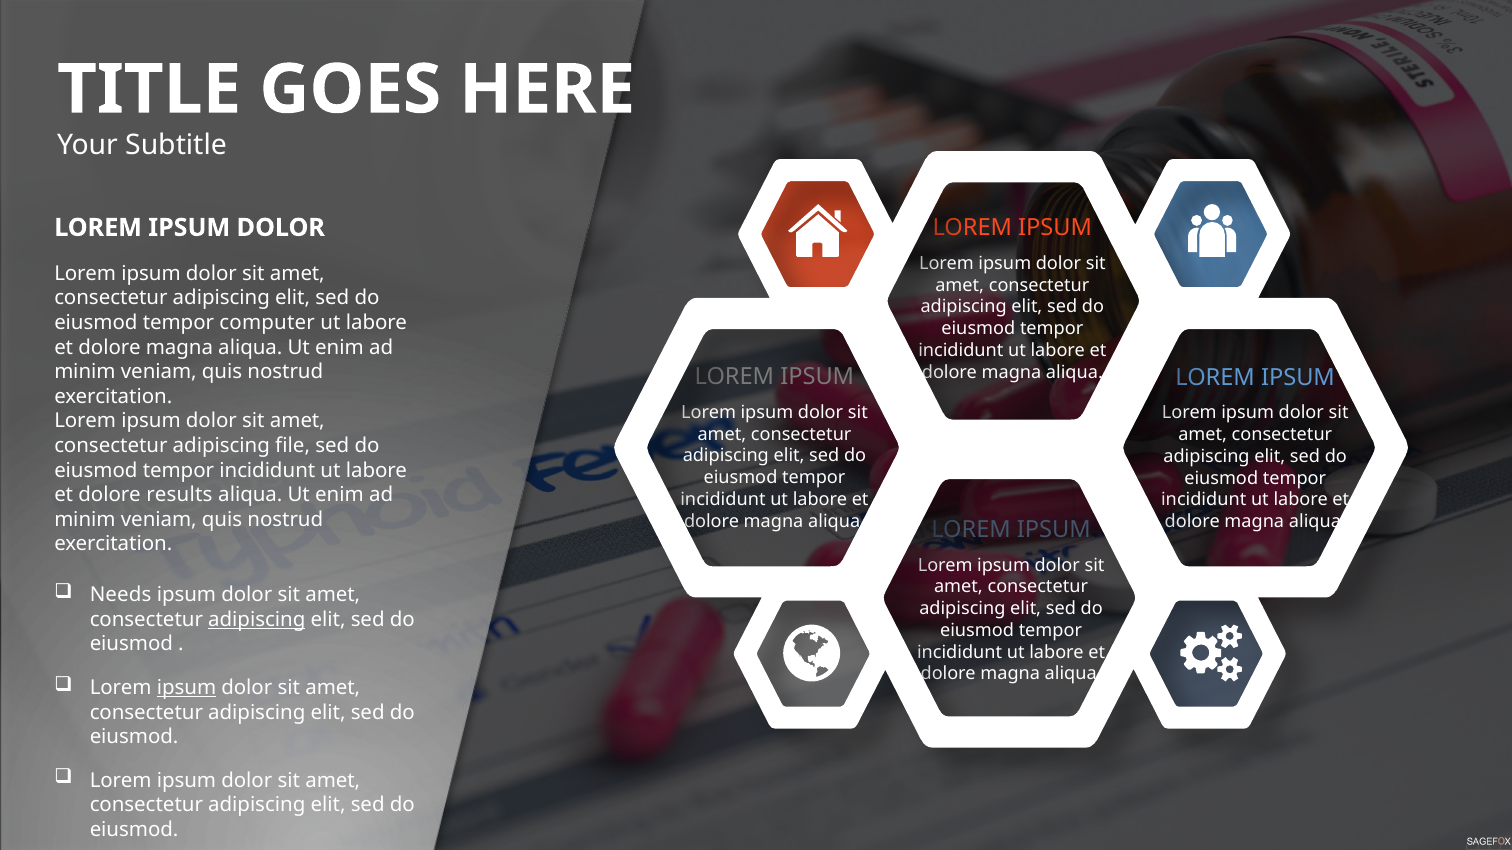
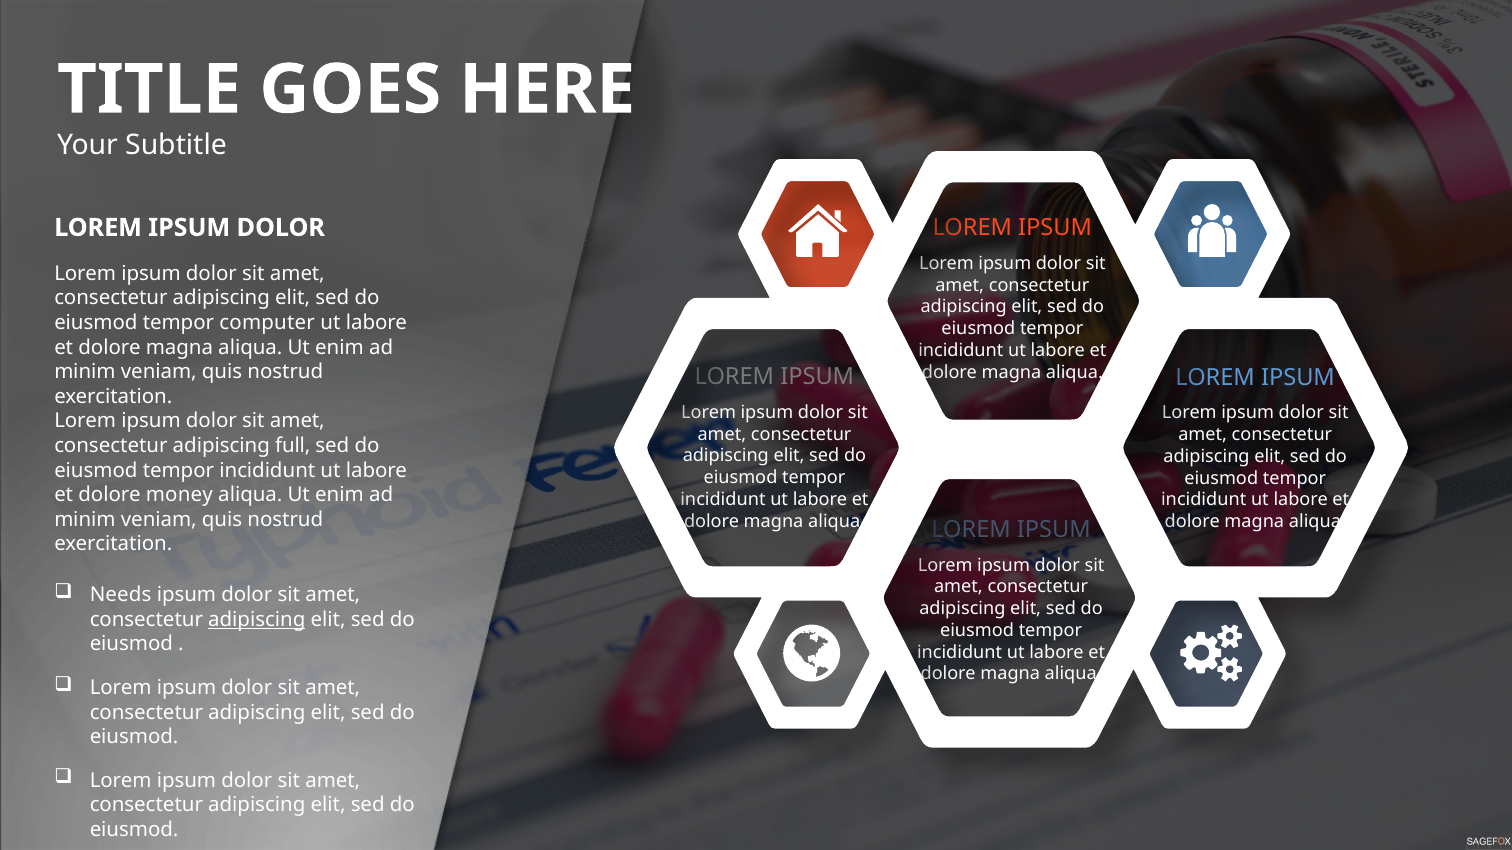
file: file -> full (293, 446)
results: results -> money (179, 495)
ipsum underline: present -> none (186, 688)
